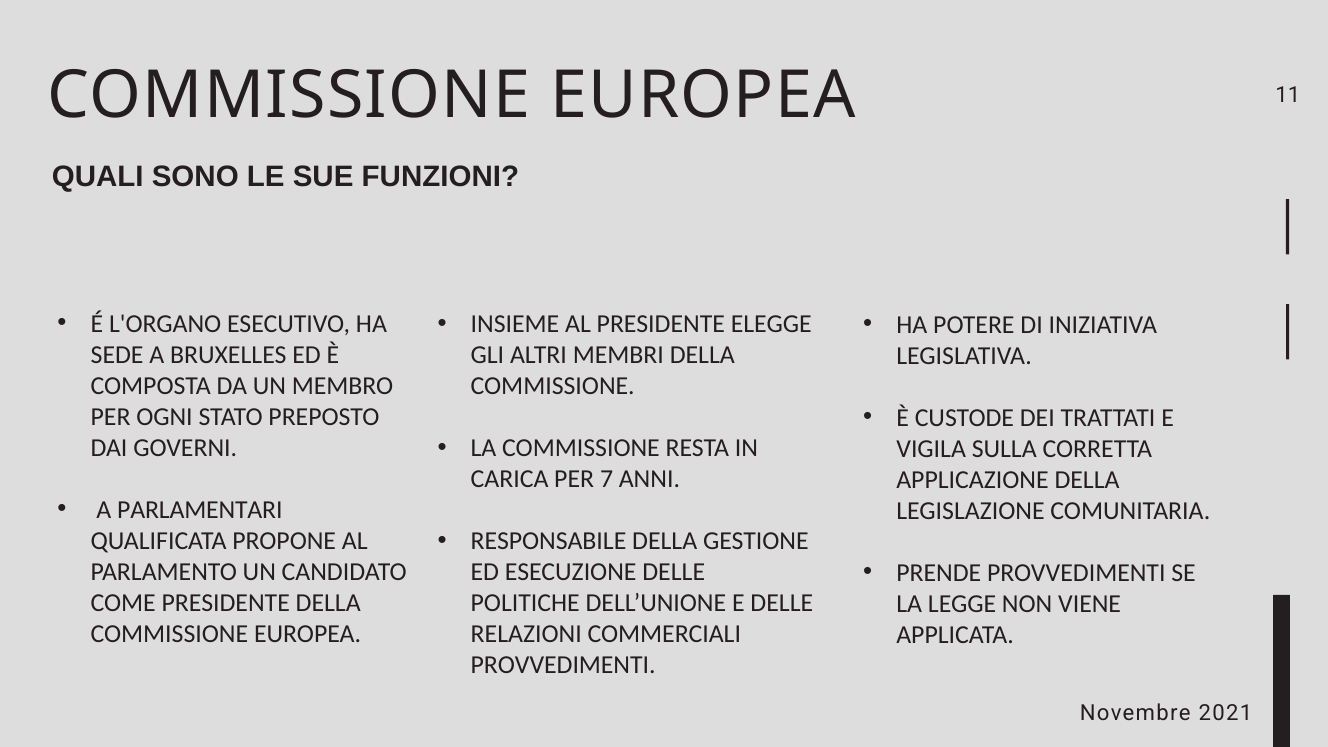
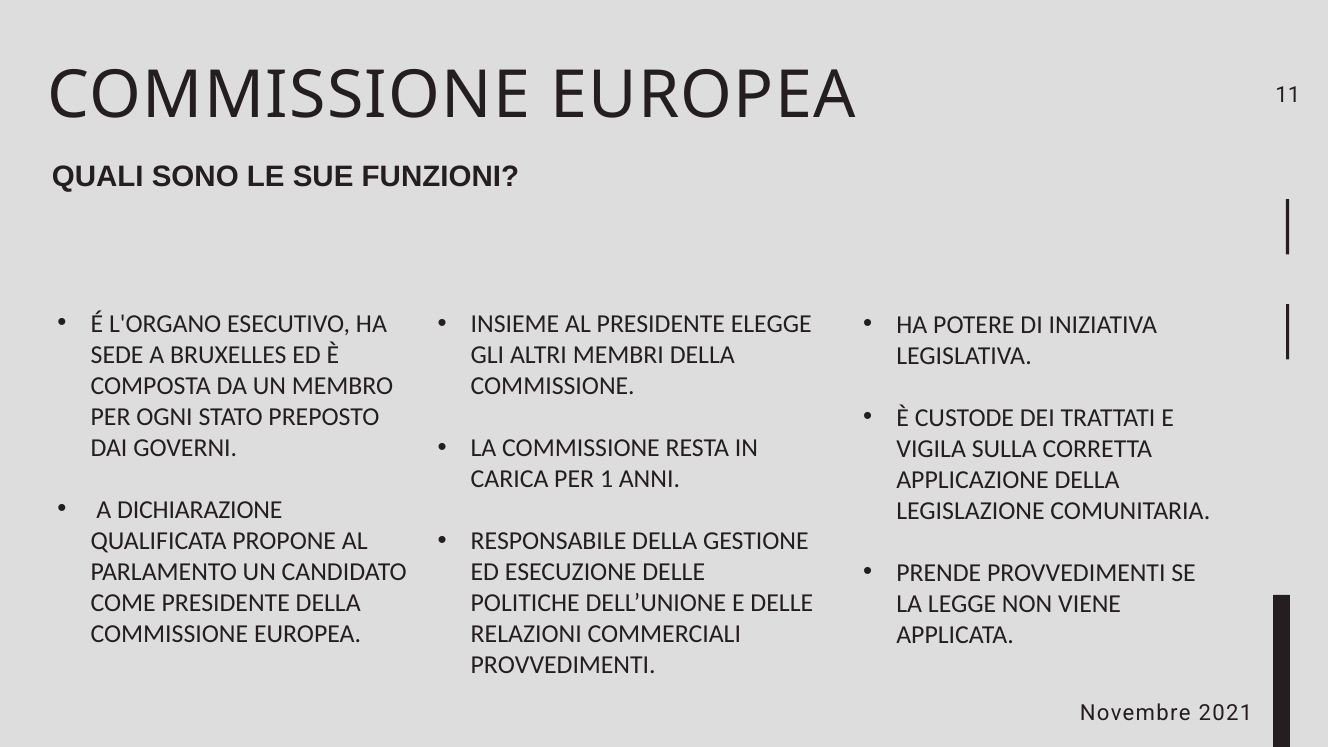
7: 7 -> 1 (607, 479)
PARLAMENTARI: PARLAMENTARI -> DICHIARAZIONE (200, 510)
